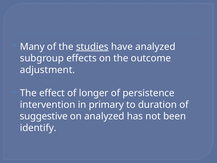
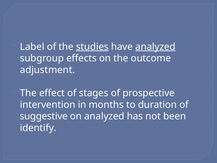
Many: Many -> Label (32, 47)
analyzed underline: none -> present (155, 47)
longer: longer -> stages (94, 93)
persistence: persistence -> prospective (149, 93)
primary: primary -> months (106, 105)
